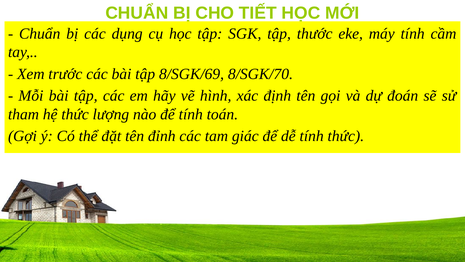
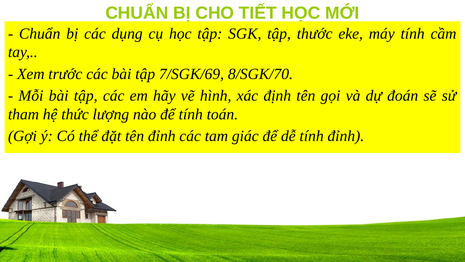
8/SGK/69: 8/SGK/69 -> 7/SGK/69 (192, 74)
tính thức: thức -> đỉnh (346, 136)
